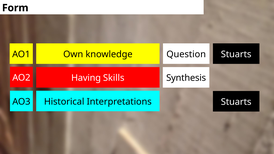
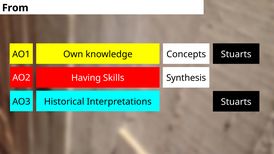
Form: Form -> From (15, 8)
Question: Question -> Concepts (186, 54)
